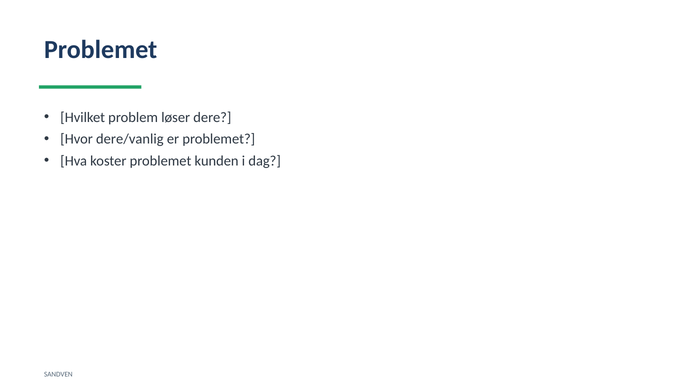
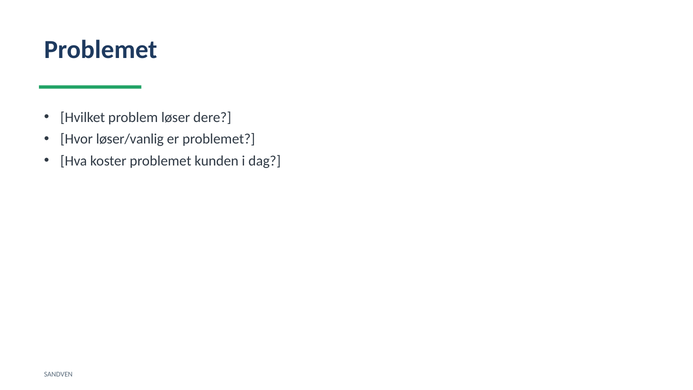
dere/vanlig: dere/vanlig -> løser/vanlig (130, 139)
